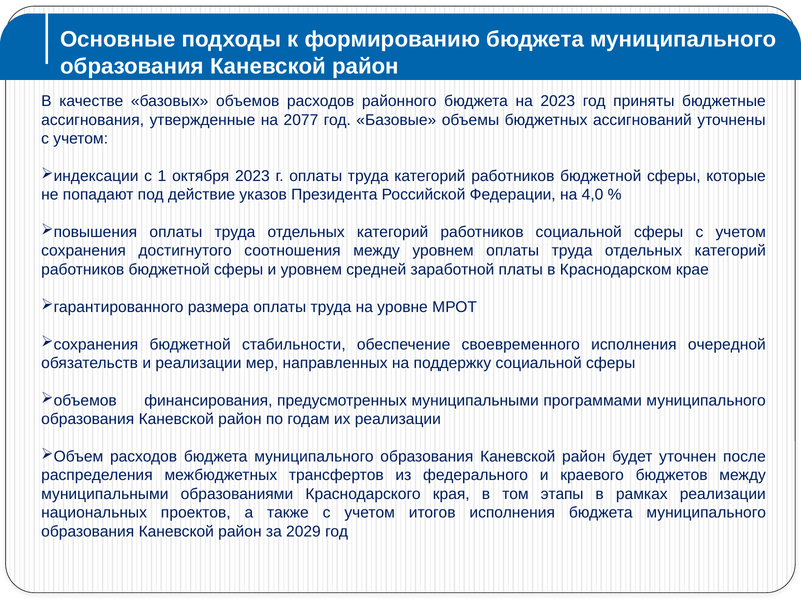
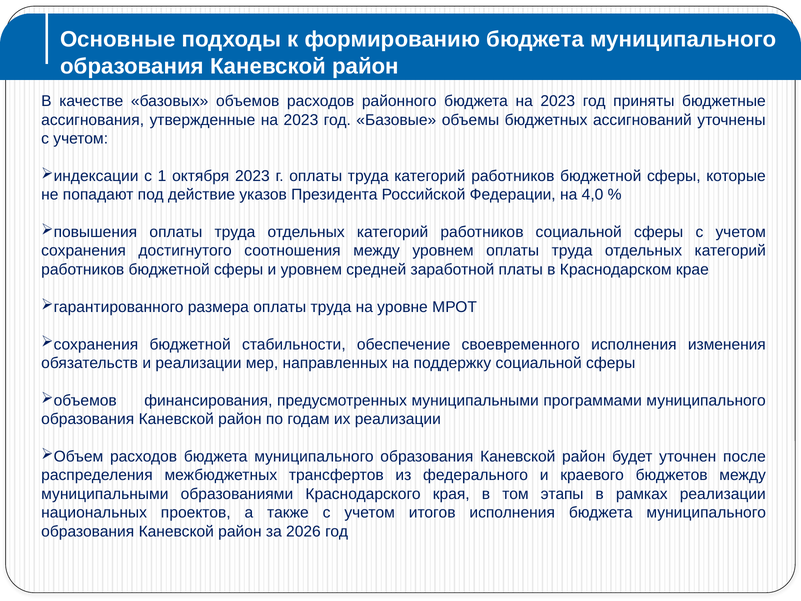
утвержденные на 2077: 2077 -> 2023 (301, 120)
очередной: очередной -> изменения (727, 344)
2029: 2029 -> 2026 (303, 531)
